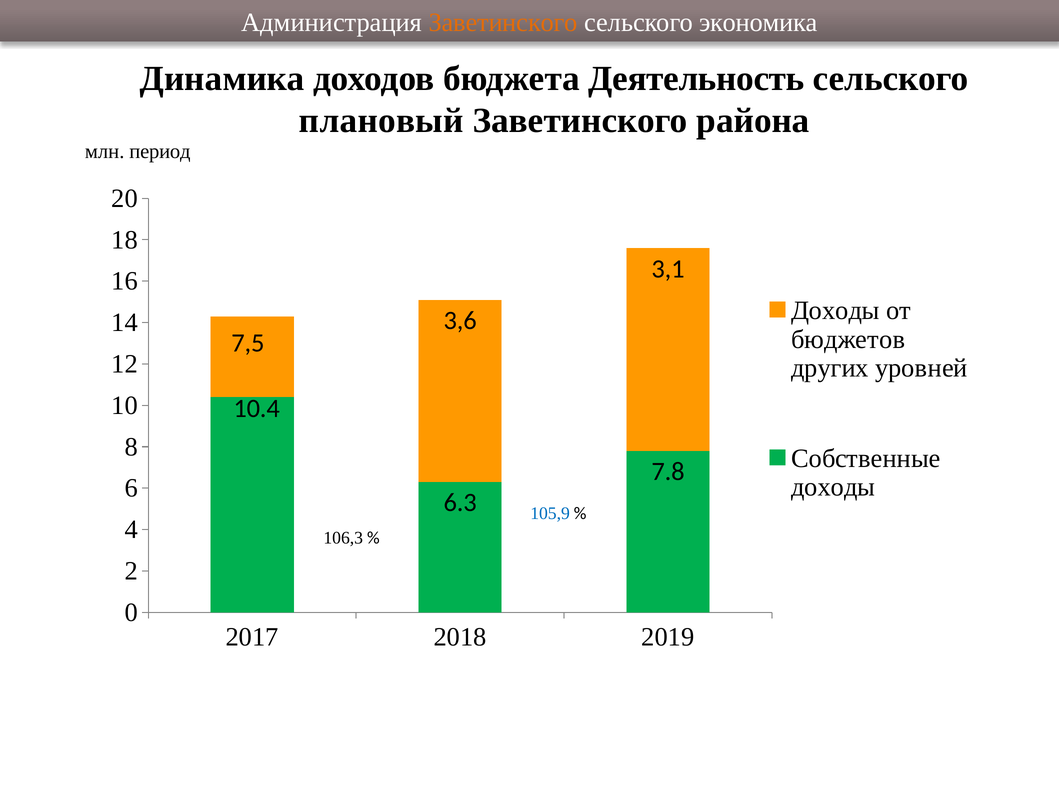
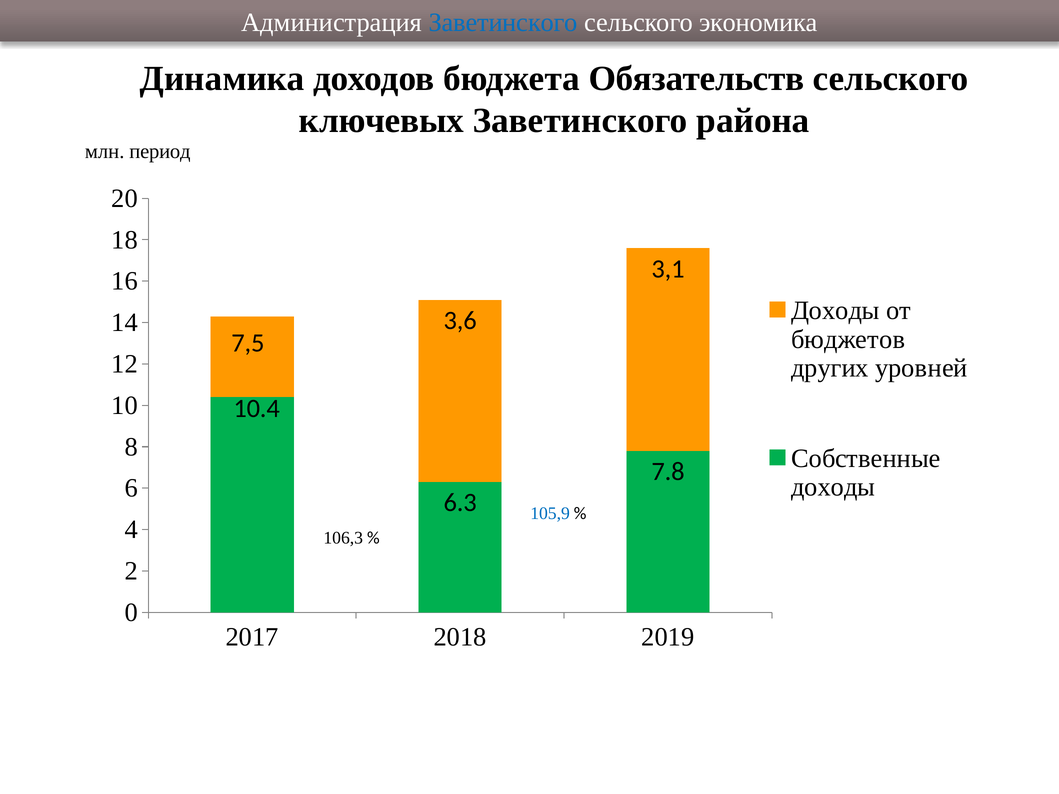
Заветинского colour: orange -> blue (503, 22)
Деятельность: Деятельность -> Обязательств (696, 78)
плановый: плановый -> ключевых (381, 121)
